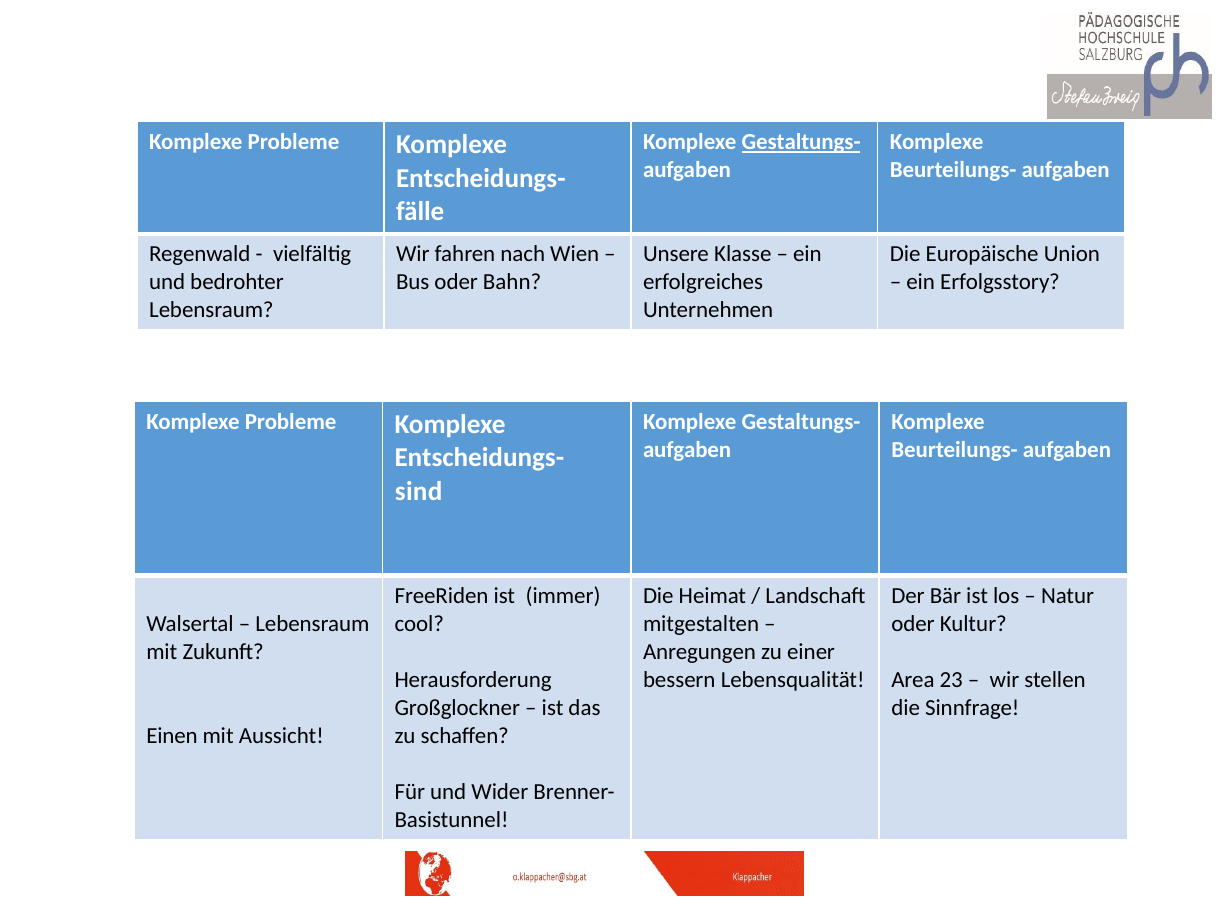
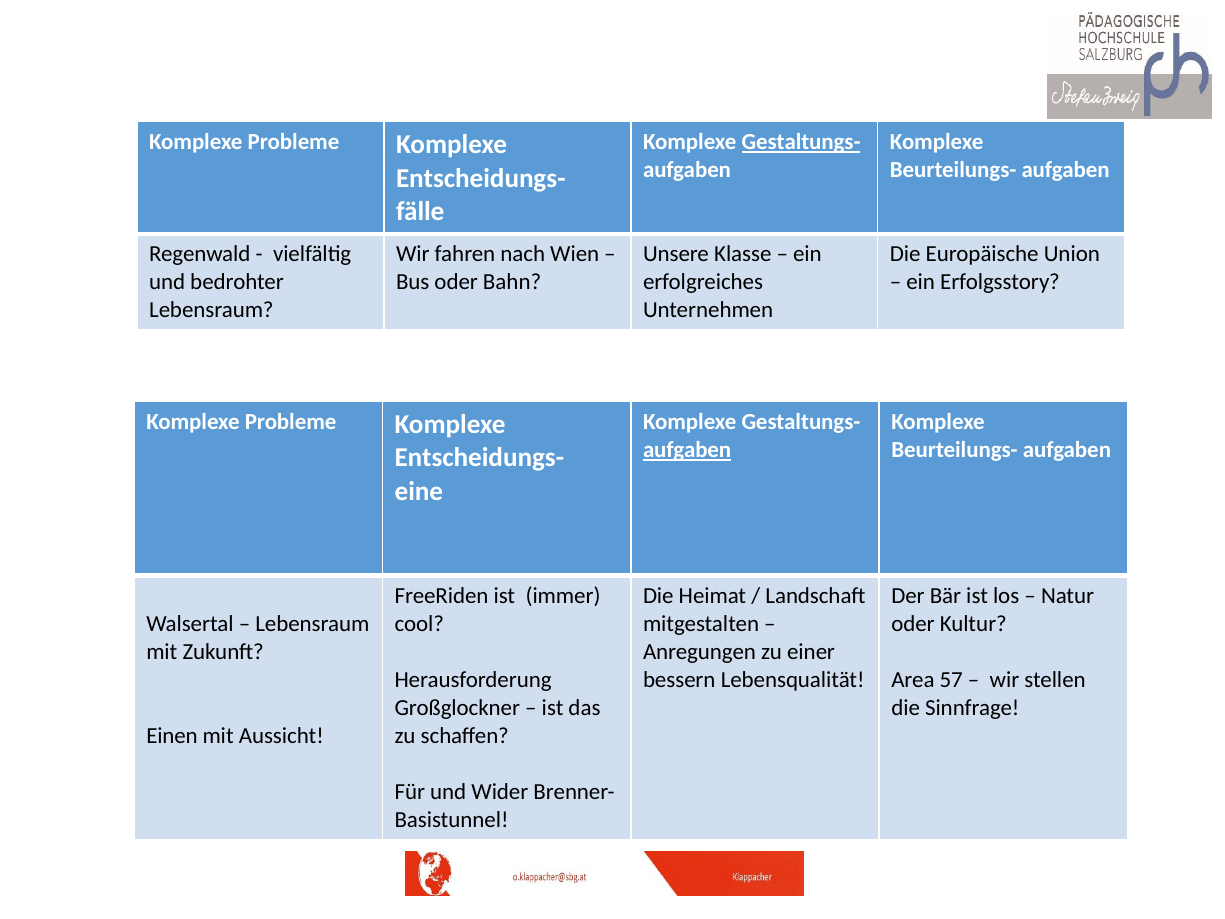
aufgaben underline: none -> present (687, 450)
sind: sind -> eine (419, 491)
23: 23 -> 57 (951, 679)
